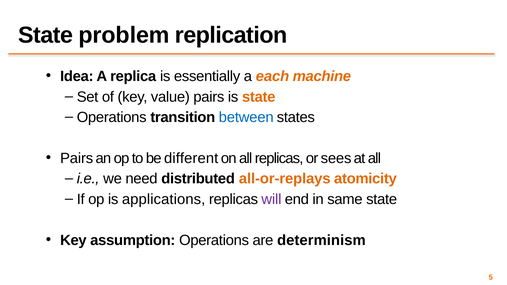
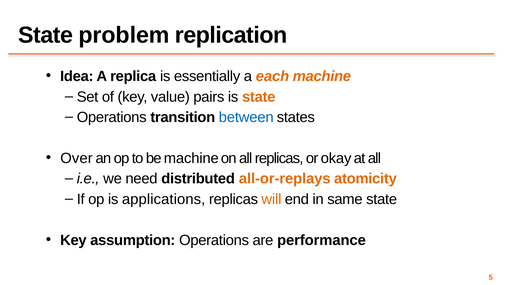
Pairs: Pairs -> Over (77, 158)
be different: different -> machine (191, 158)
sees: sees -> okay (336, 158)
will colour: purple -> orange (271, 199)
determinism: determinism -> performance (321, 240)
